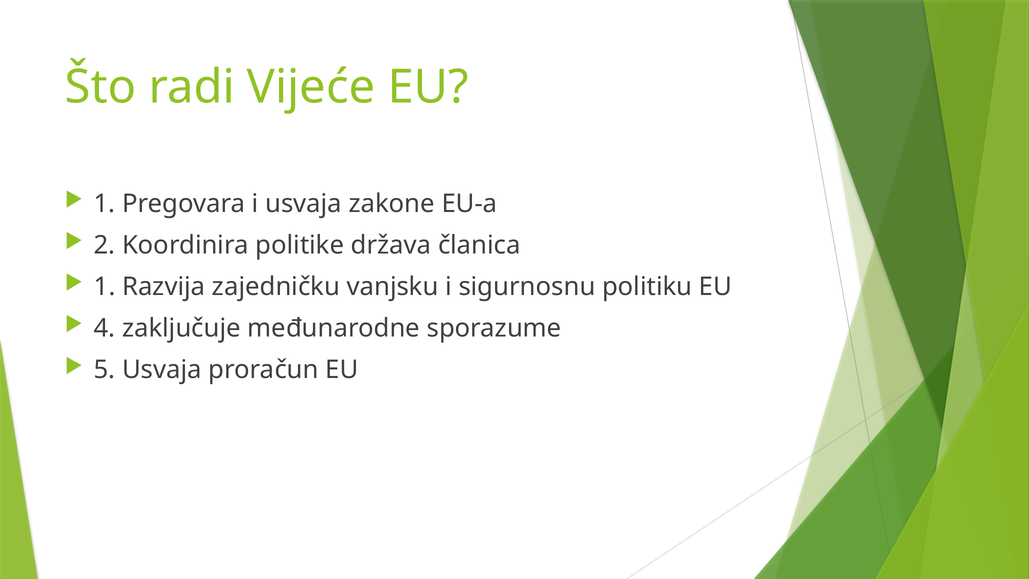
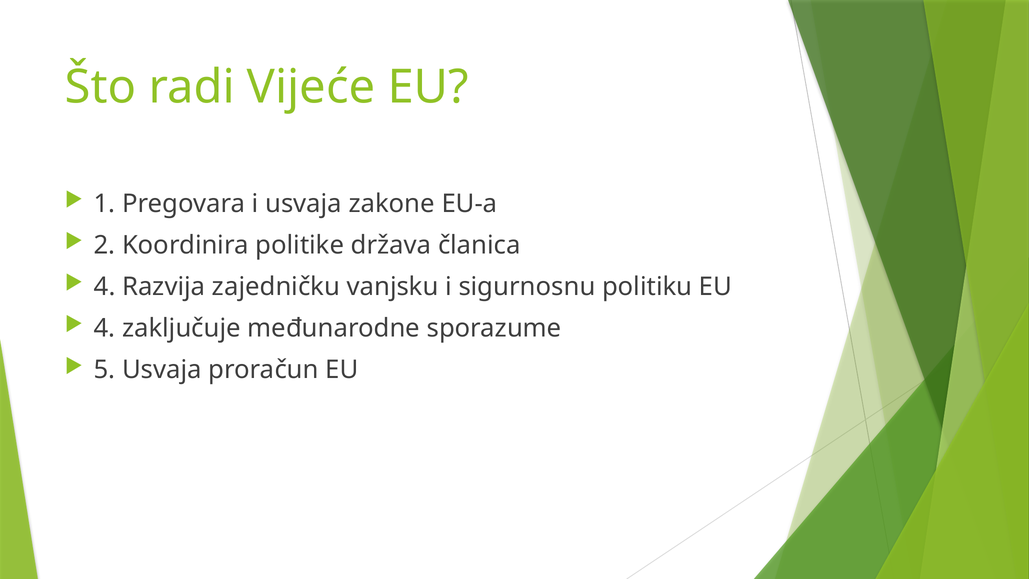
1: 1 -> 4 (105, 287)
